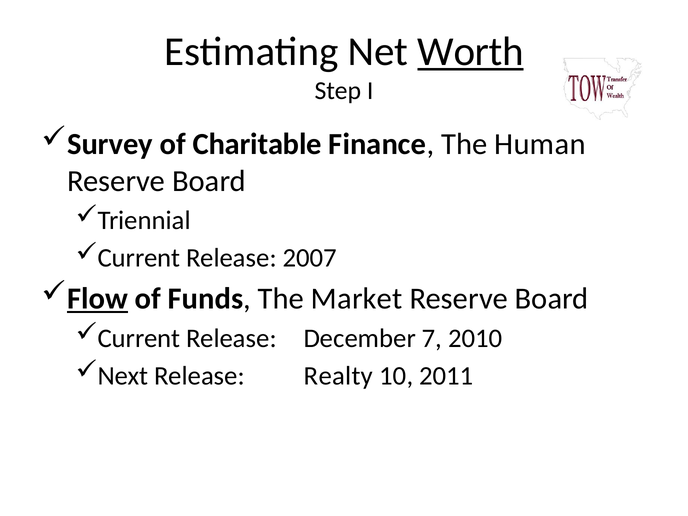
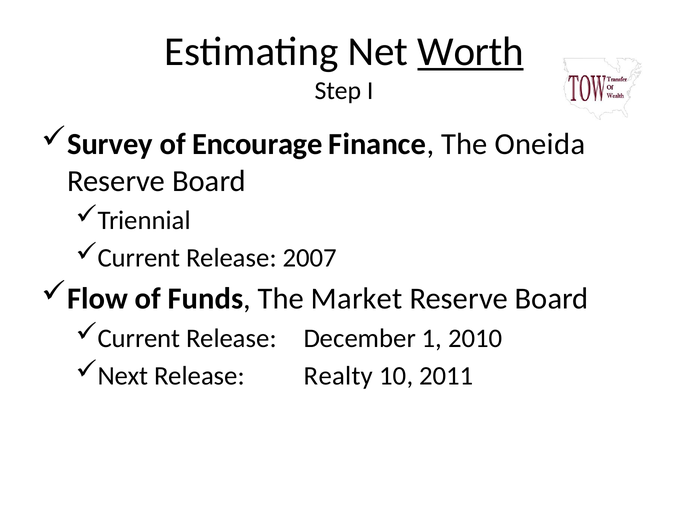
Charitable: Charitable -> Encourage (257, 144)
Human: Human -> Oneida (540, 144)
Flow underline: present -> none (97, 299)
7: 7 -> 1 (432, 338)
